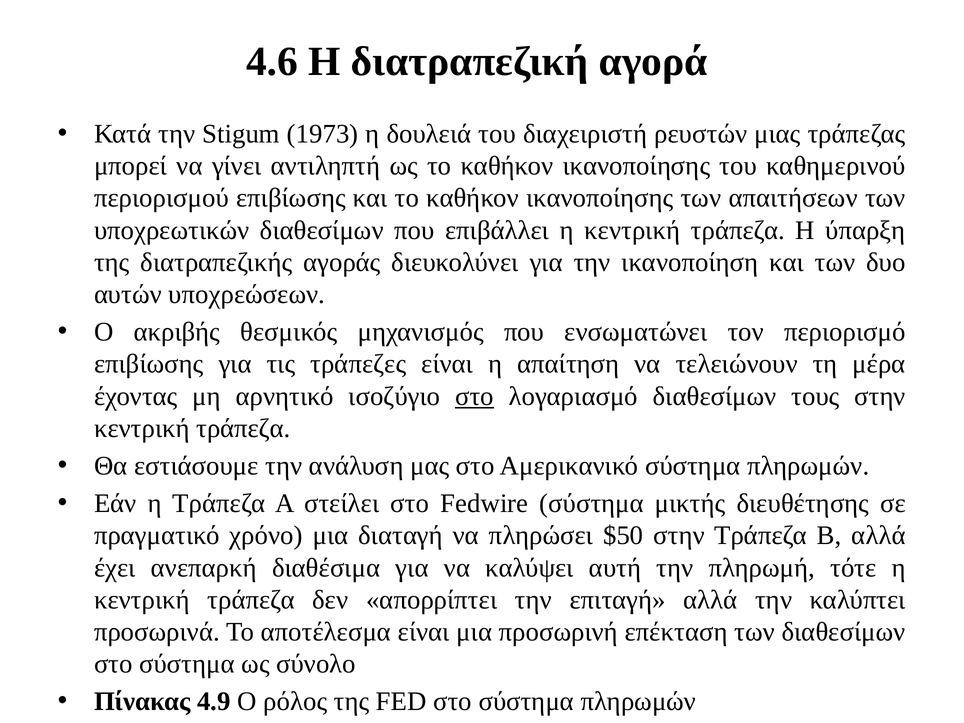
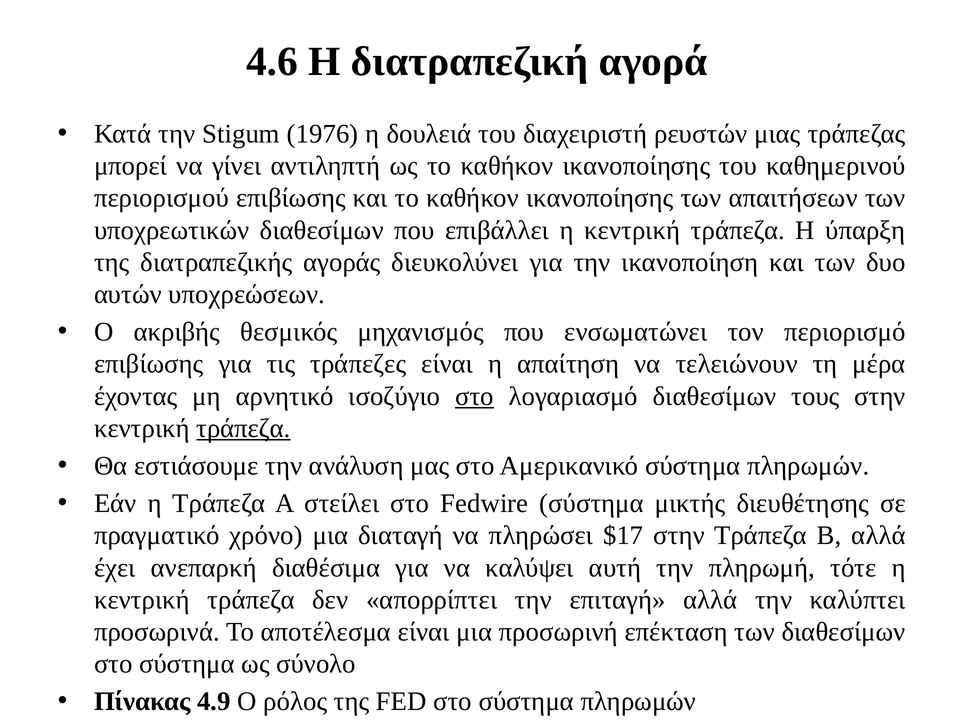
1973: 1973 -> 1976 (323, 134)
τράπεζα underline: none -> present (243, 428)
$50: $50 -> $17 (623, 536)
